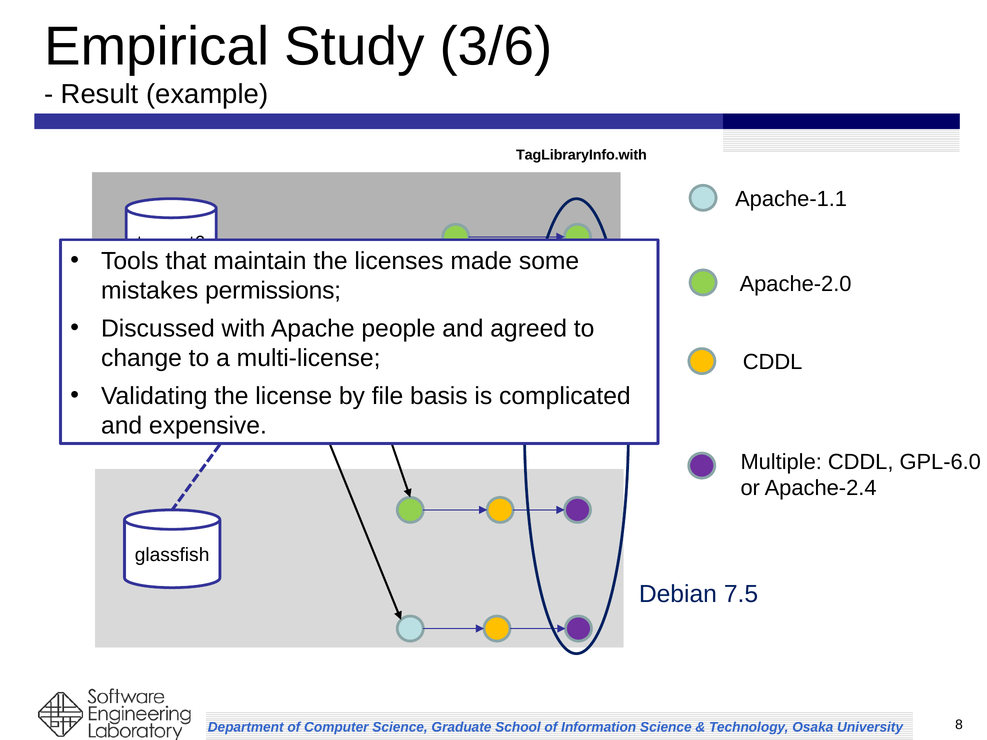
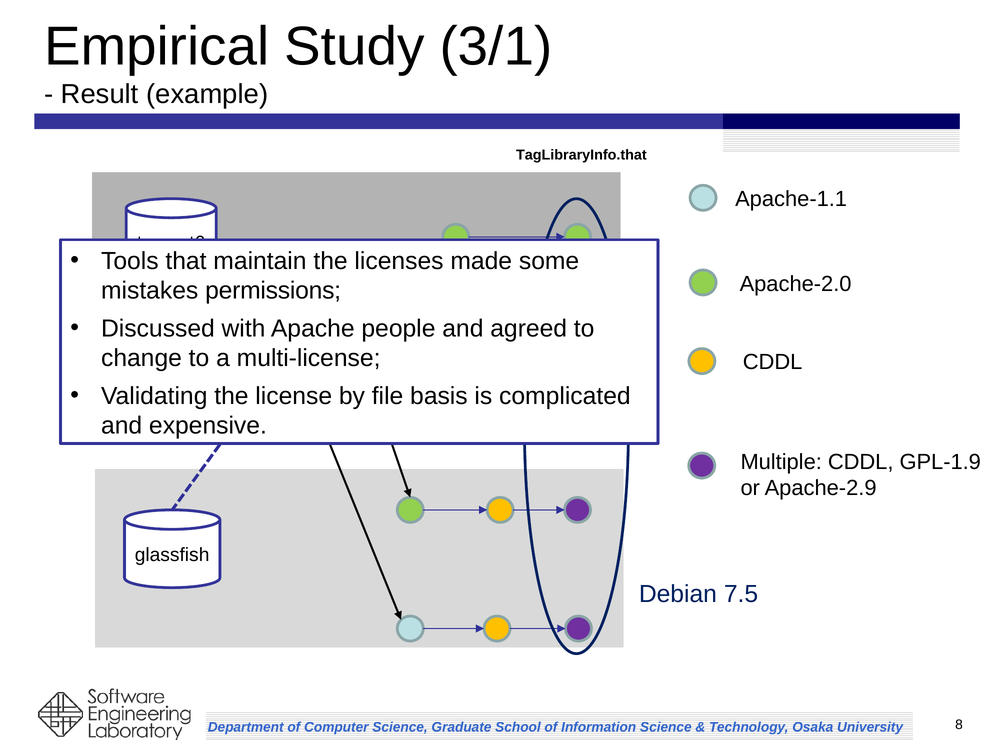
3/6: 3/6 -> 3/1 (496, 47)
TagLibraryInfo.with: TagLibraryInfo.with -> TagLibraryInfo.that (581, 155)
GPL-6.0: GPL-6.0 -> GPL-1.9 (940, 462)
Apache-2.4: Apache-2.4 -> Apache-2.9 (821, 488)
